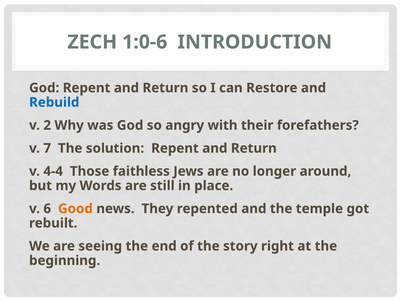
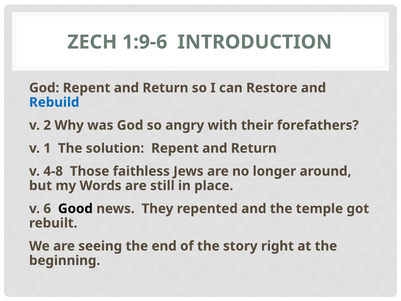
1:0-6: 1:0-6 -> 1:9-6 (145, 42)
7: 7 -> 1 (47, 148)
4-4: 4-4 -> 4-8 (53, 171)
Good colour: orange -> black (75, 208)
